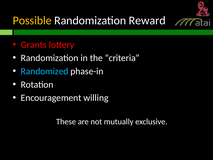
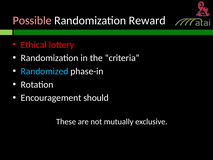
Possible colour: yellow -> pink (32, 21)
Grants: Grants -> Ethical (34, 45)
willing: willing -> should (96, 98)
